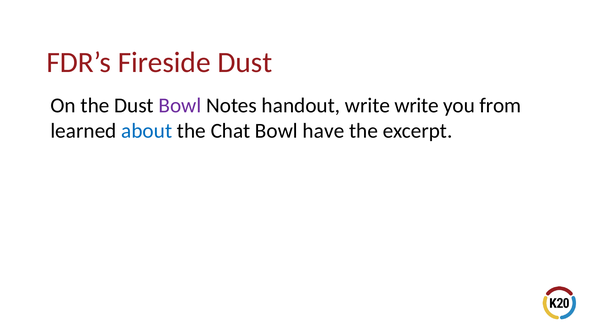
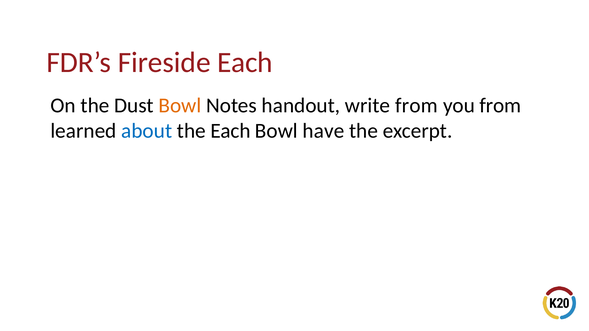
Fireside Dust: Dust -> Each (245, 63)
Bowl colour: purple -> orange (180, 105)
write write: write -> from (416, 105)
the Chat: Chat -> Each (231, 131)
